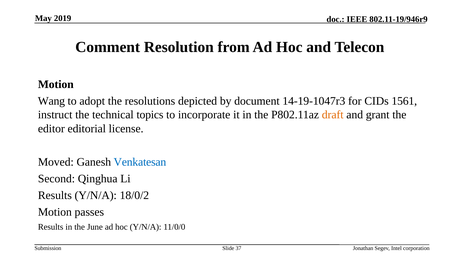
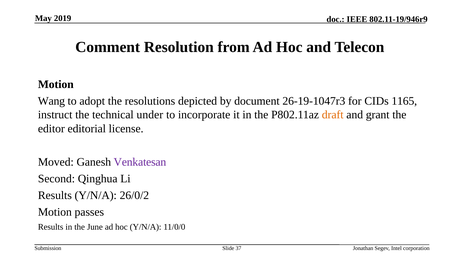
14-19-1047r3: 14-19-1047r3 -> 26-19-1047r3 (314, 101)
1561: 1561 -> 1165 (404, 101)
topics: topics -> under (150, 115)
Venkatesan colour: blue -> purple (140, 162)
18/0/2: 18/0/2 -> 26/0/2 (134, 195)
